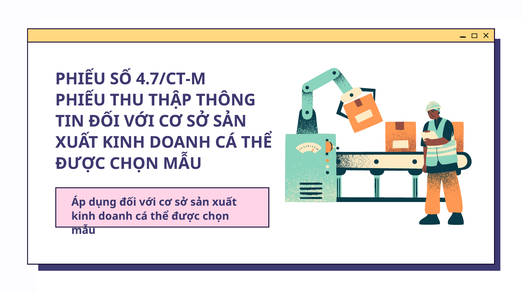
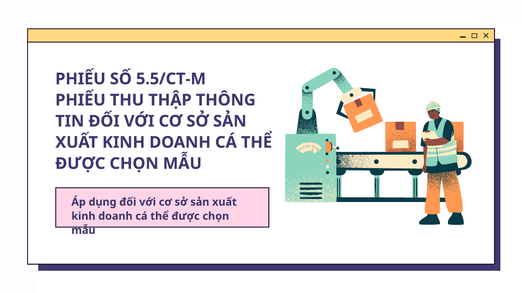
4.7/CT-M: 4.7/CT-M -> 5.5/CT-M (171, 79)
